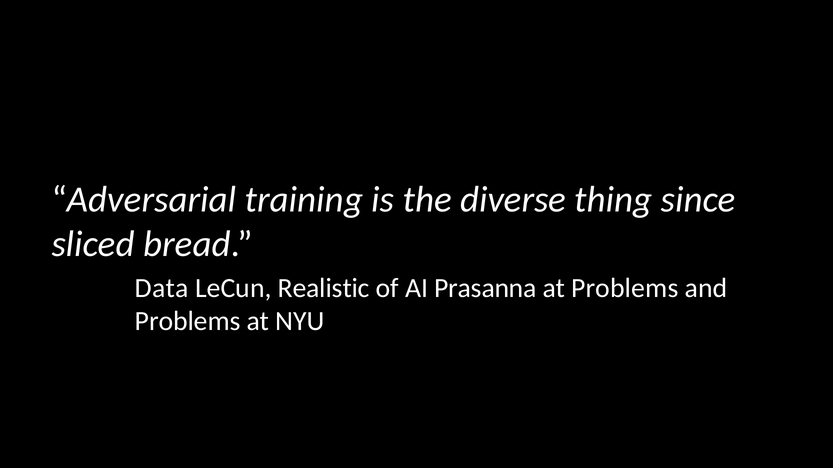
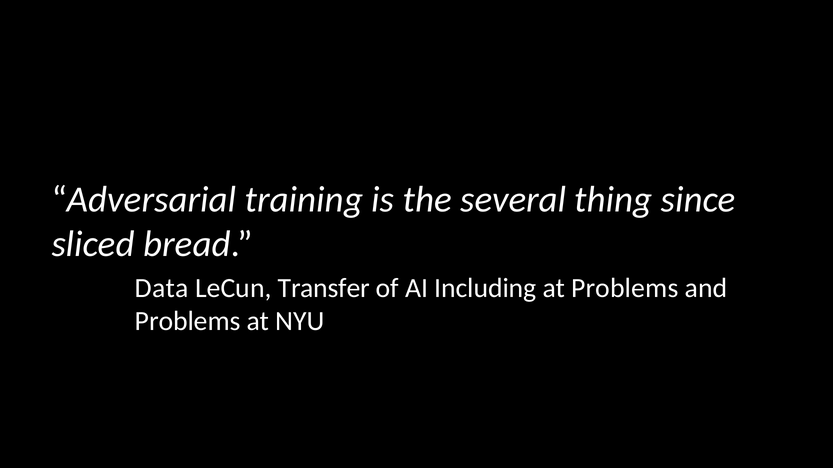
diverse: diverse -> several (513, 200)
Realistic: Realistic -> Transfer (324, 288)
Prasanna: Prasanna -> Including (485, 288)
